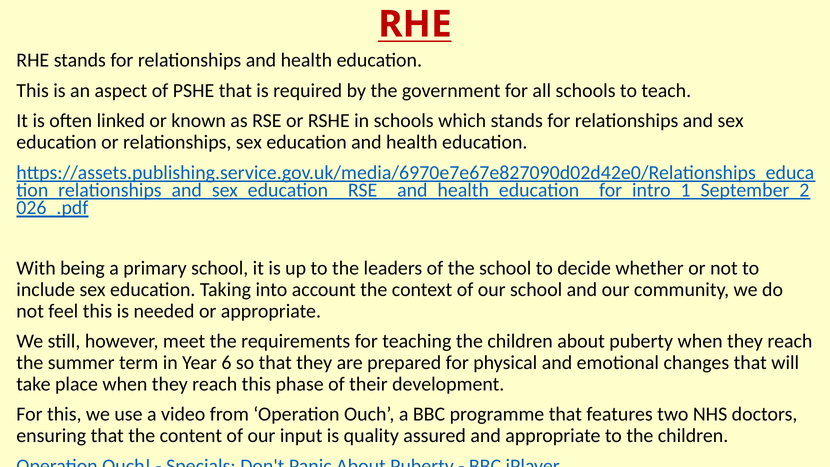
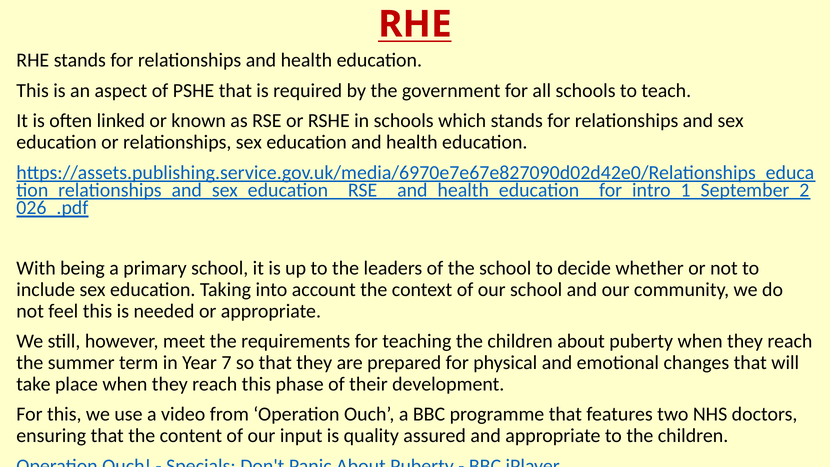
6: 6 -> 7 (226, 363)
